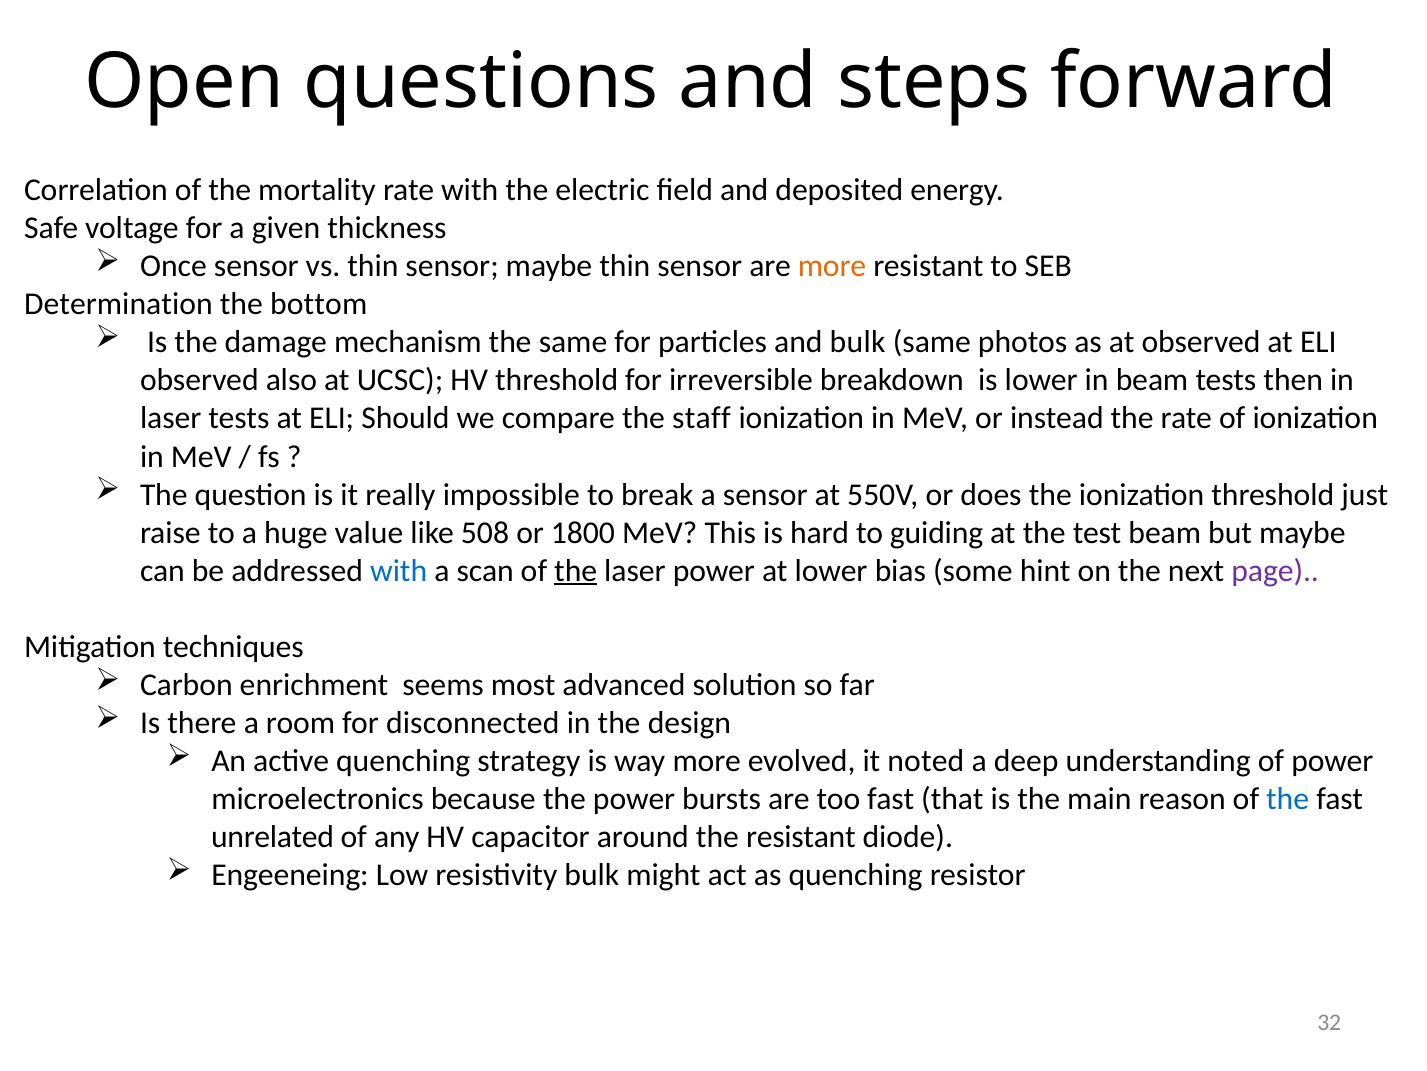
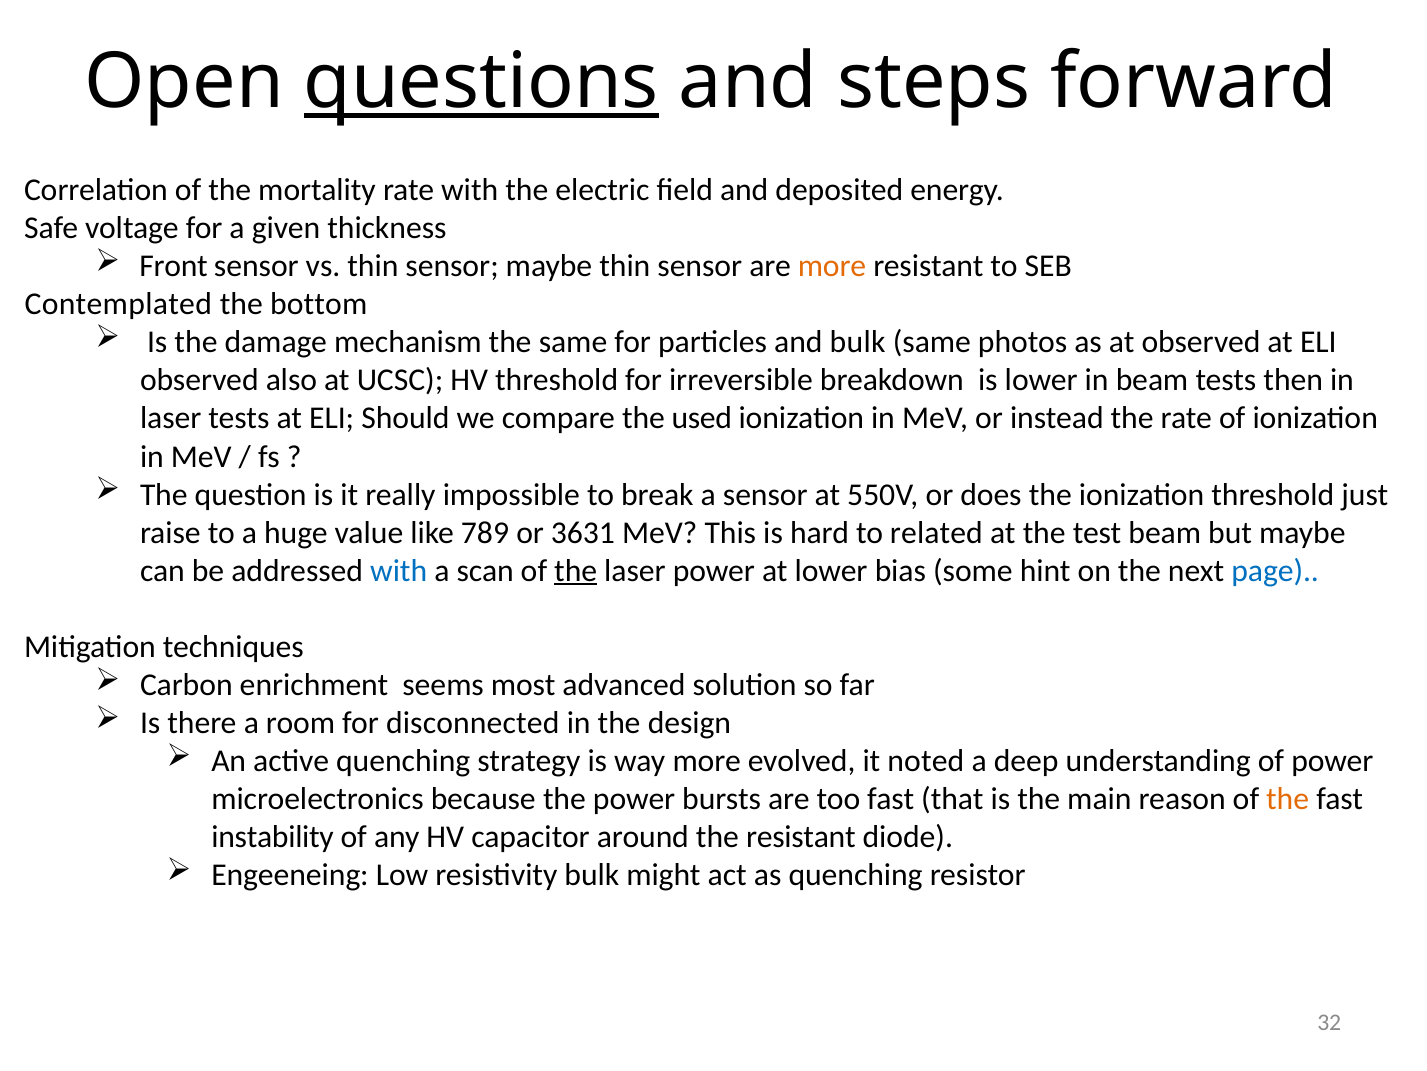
questions underline: none -> present (481, 82)
Once: Once -> Front (174, 266)
Determination: Determination -> Contemplated (118, 304)
staff: staff -> used (702, 418)
508: 508 -> 789 (485, 532)
1800: 1800 -> 3631 (583, 532)
guiding: guiding -> related (936, 532)
page colour: purple -> blue (1275, 570)
the colour: blue -> orange (1288, 799)
unrelated: unrelated -> instability (273, 837)
